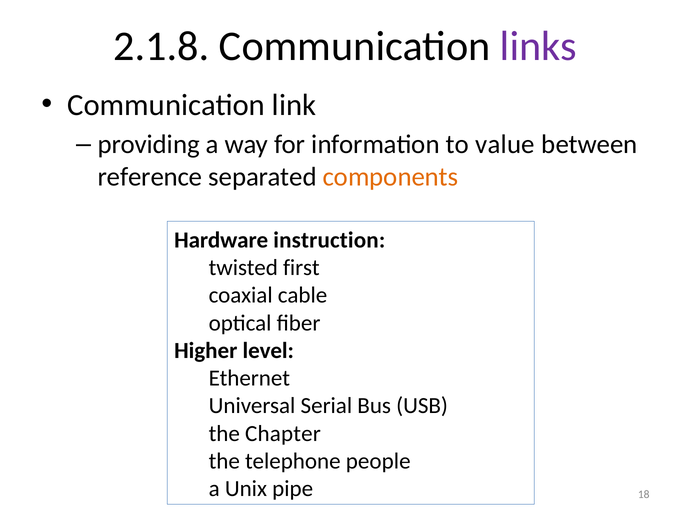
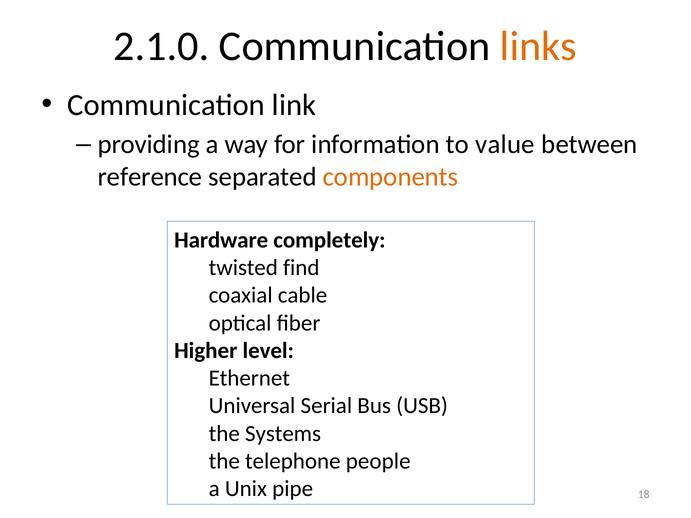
2.1.8: 2.1.8 -> 2.1.0 (161, 46)
links colour: purple -> orange (538, 46)
instruction: instruction -> completely (329, 240)
first: first -> find (301, 268)
Chapter: Chapter -> Systems (283, 434)
